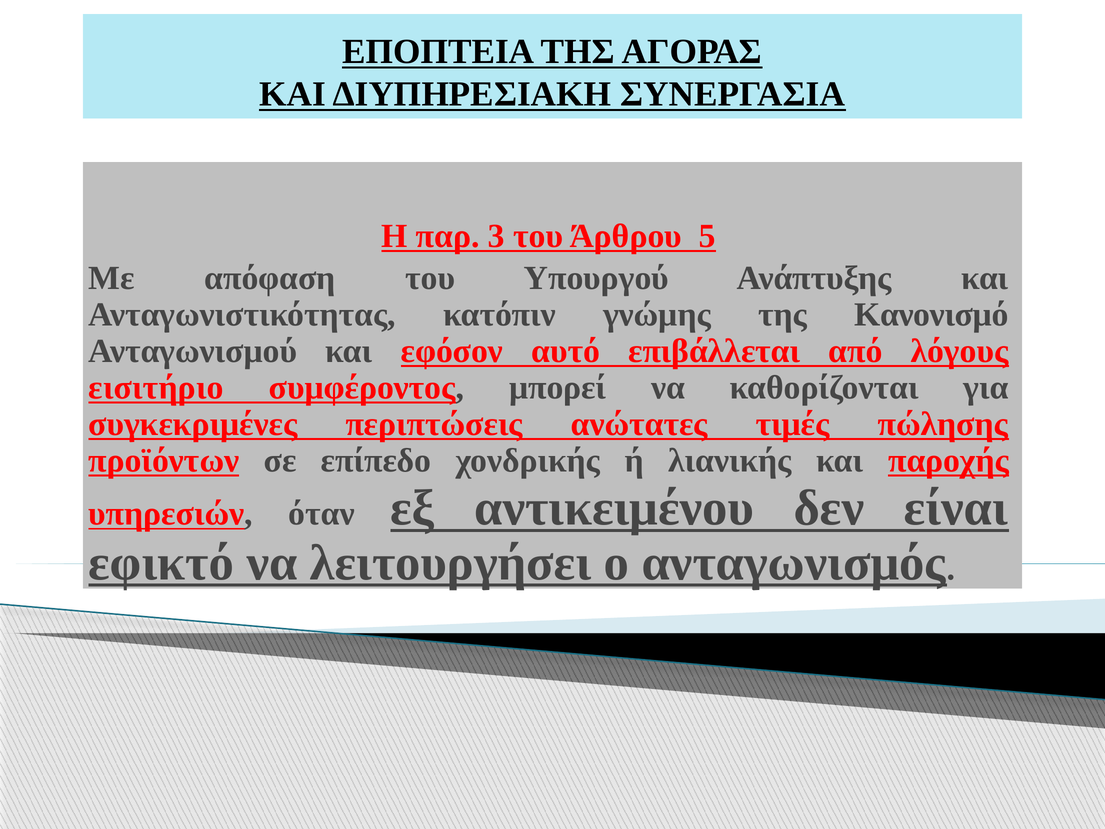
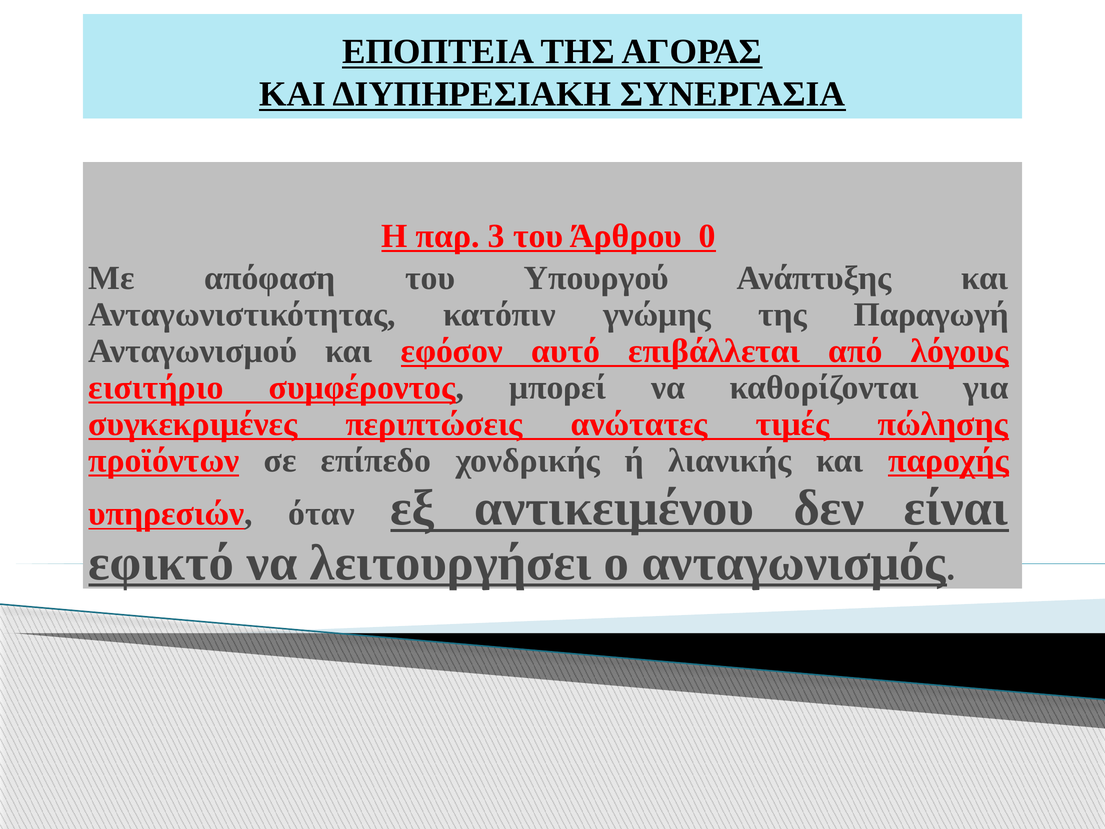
5: 5 -> 0 (707, 236)
Κανονισμό: Κανονισμό -> Παραγωγή (931, 314)
